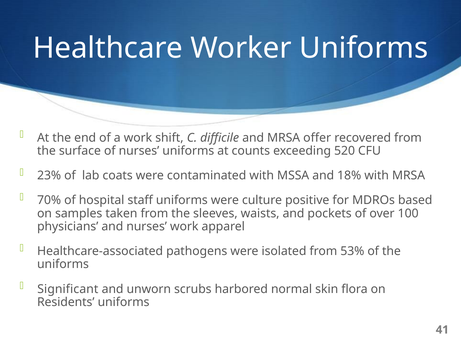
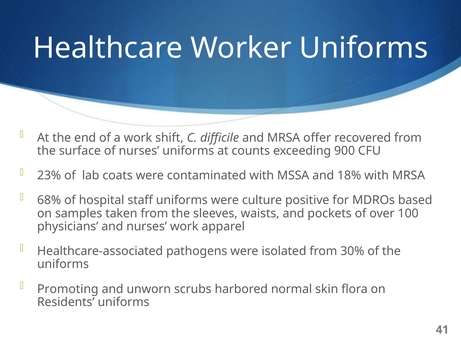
520: 520 -> 900 (345, 151)
70%: 70% -> 68% (49, 200)
53%: 53% -> 30% (352, 251)
Significant: Significant -> Promoting (68, 289)
